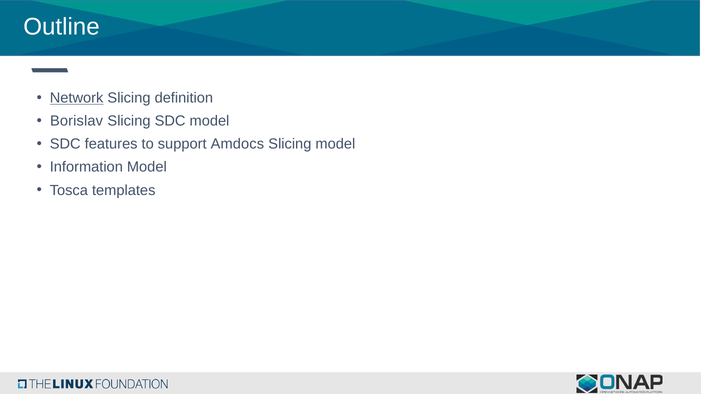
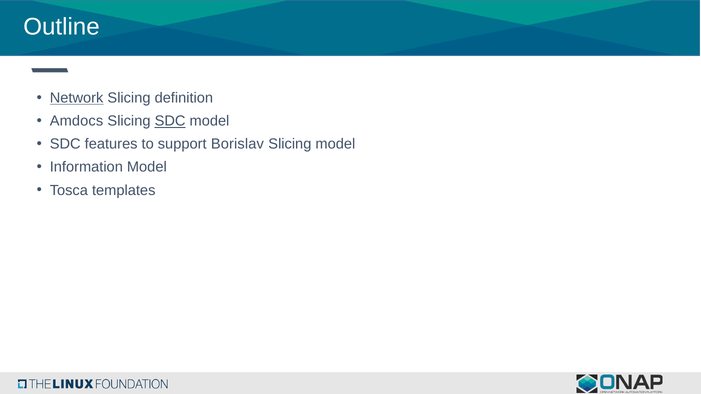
Borislav: Borislav -> Amdocs (77, 121)
SDC underline: none -> present (170, 121)
Amdocs: Amdocs -> Borislav (237, 144)
